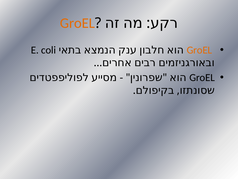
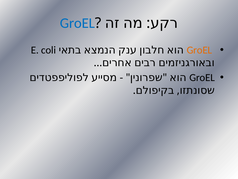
GroEL colour: orange -> blue (77, 23)
